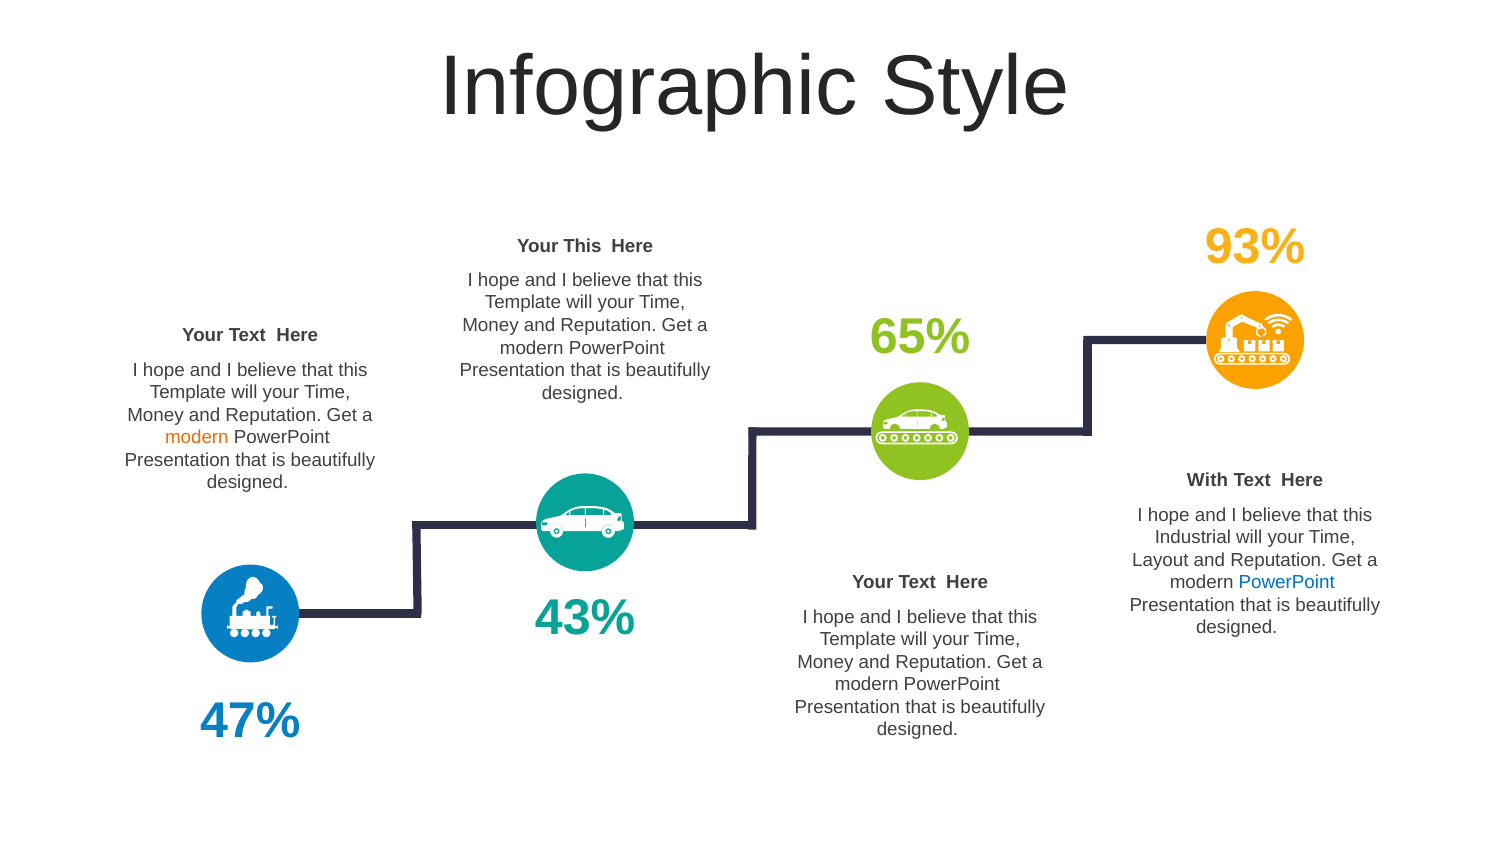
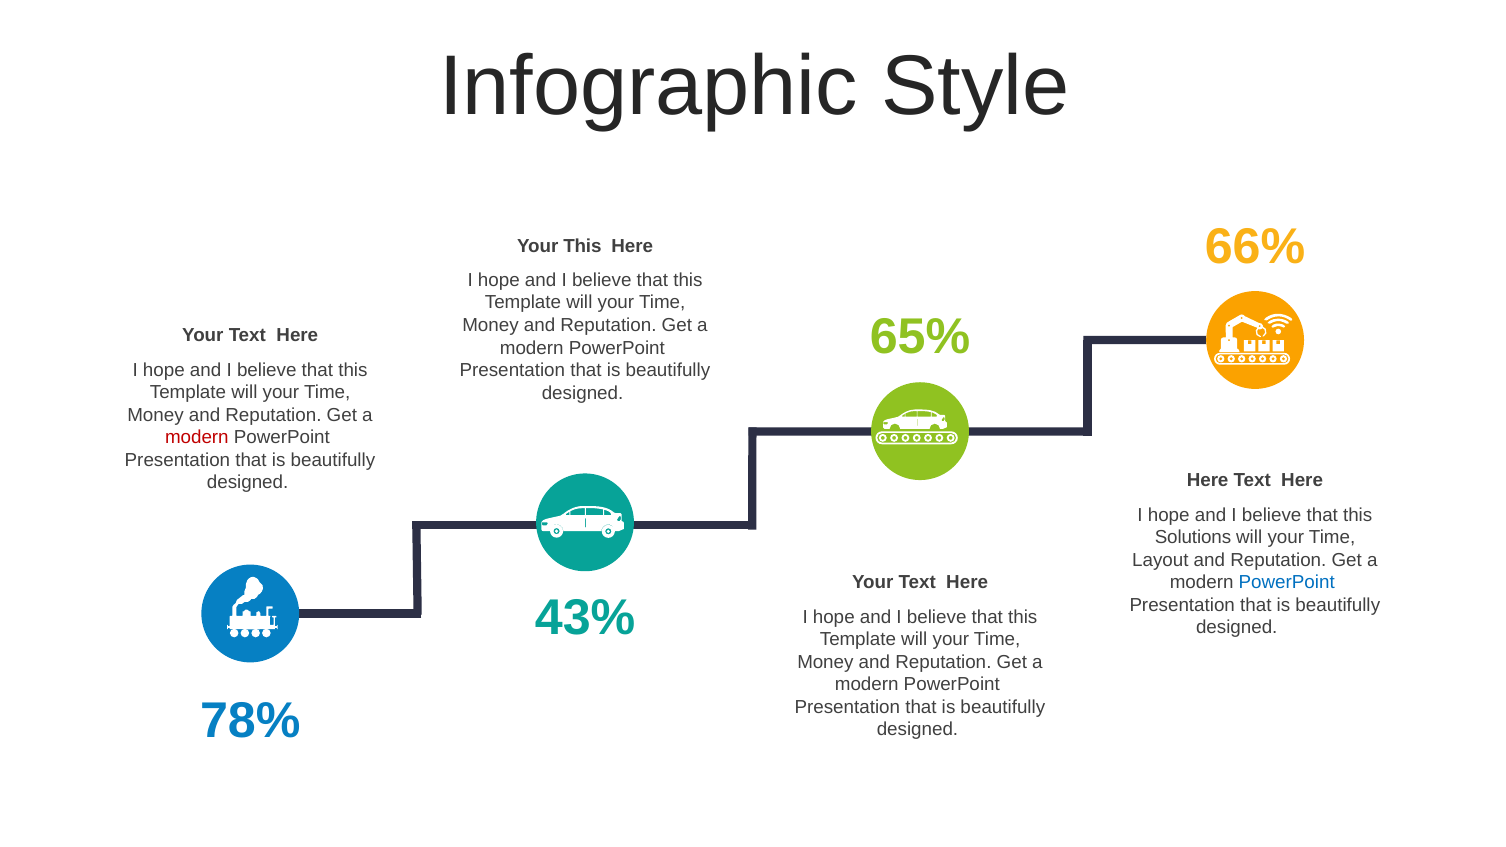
93%: 93% -> 66% (1255, 247)
modern colour: orange -> red (197, 438)
With: With -> Here (1208, 481)
Industrial: Industrial -> Solutions (1193, 537)
47%: 47% -> 78% (250, 721)
